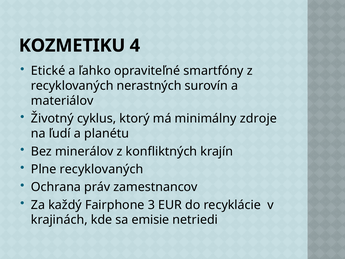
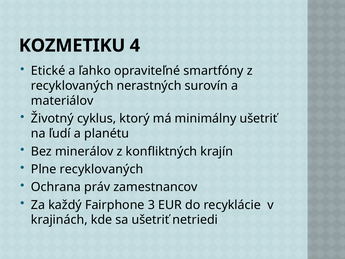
minimálny zdroje: zdroje -> ušetriť (258, 119)
sa emisie: emisie -> ušetriť (150, 220)
